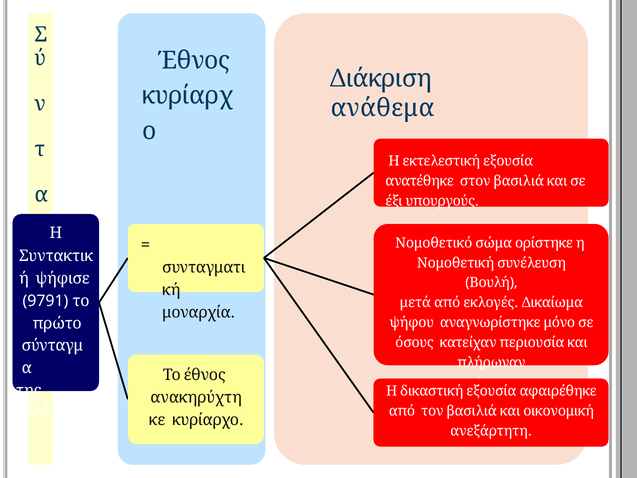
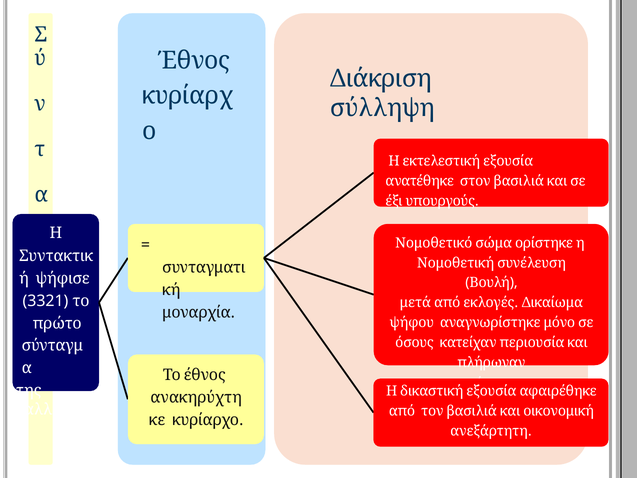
ανάθεμα: ανάθεμα -> σύλληψη (383, 108)
9791: 9791 -> 3321 (46, 301)
